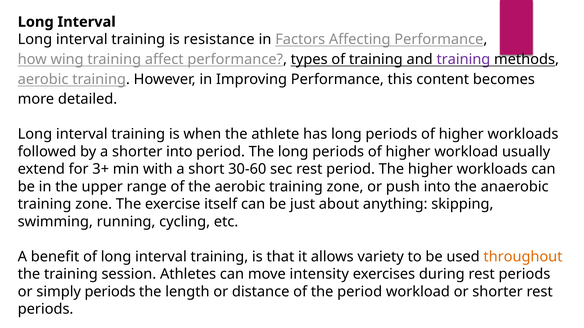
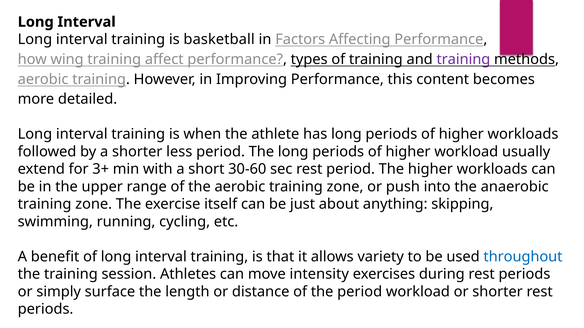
resistance: resistance -> basketball (219, 39)
shorter into: into -> less (179, 152)
throughout colour: orange -> blue (523, 257)
simply periods: periods -> surface (110, 292)
